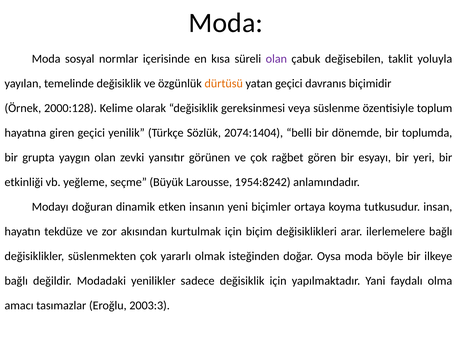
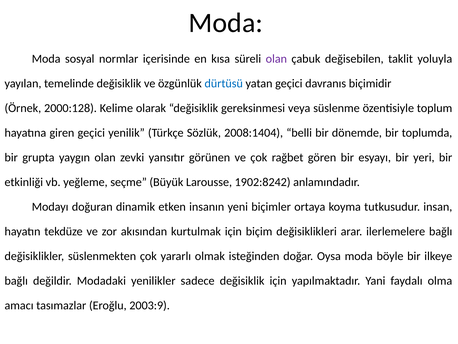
dürtüsü colour: orange -> blue (224, 83)
2074:1404: 2074:1404 -> 2008:1404 (254, 133)
1954:8242: 1954:8242 -> 1902:8242 (263, 182)
2003:3: 2003:3 -> 2003:9 (150, 305)
